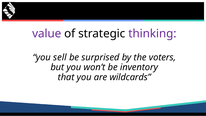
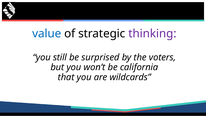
value colour: purple -> blue (47, 34)
sell: sell -> still (60, 57)
inventory: inventory -> california (139, 67)
